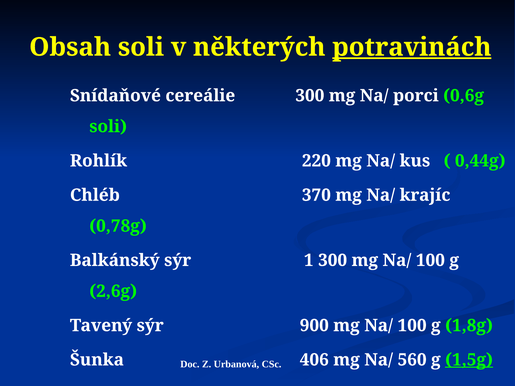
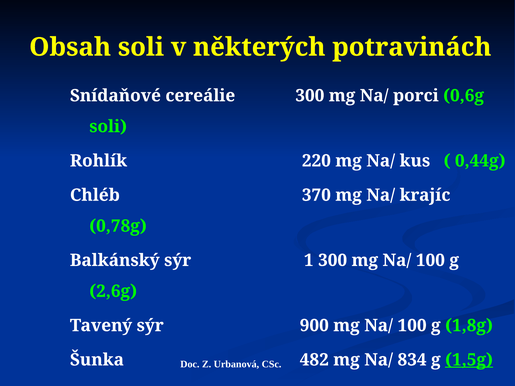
potravinách underline: present -> none (412, 47)
406: 406 -> 482 (314, 360)
560: 560 -> 834 (412, 360)
